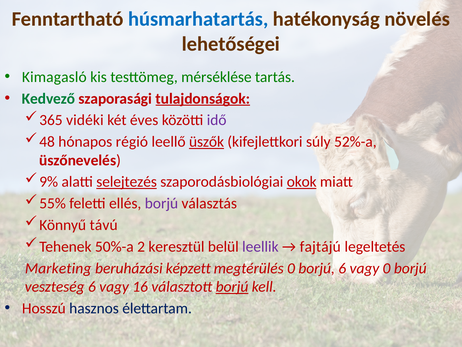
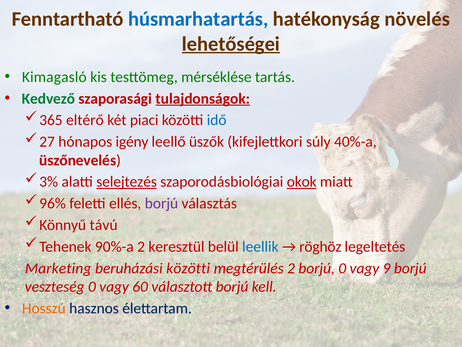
lehetőségei underline: none -> present (231, 44)
vidéki: vidéki -> eltérő (85, 120)
éves: éves -> piaci (144, 120)
idő colour: purple -> blue (217, 120)
48: 48 -> 27 (47, 142)
régió: régió -> igény (132, 142)
üszők underline: present -> none (207, 142)
52%-a: 52%-a -> 40%-a (355, 142)
9%: 9% -> 3% (49, 182)
55%: 55% -> 96% (53, 203)
50%-a: 50%-a -> 90%-a (114, 246)
leellik colour: purple -> blue (260, 246)
fajtájú: fajtájú -> röghöz (320, 246)
beruházási képzett: képzett -> közötti (188, 268)
megtérülés 0: 0 -> 2 (291, 268)
borjú 6: 6 -> 0 (342, 268)
vagy 0: 0 -> 9 (387, 268)
veszteség 6: 6 -> 0 (92, 286)
16: 16 -> 60 (140, 286)
borjú underline: present -> none (232, 286)
Hosszú colour: red -> orange (44, 308)
